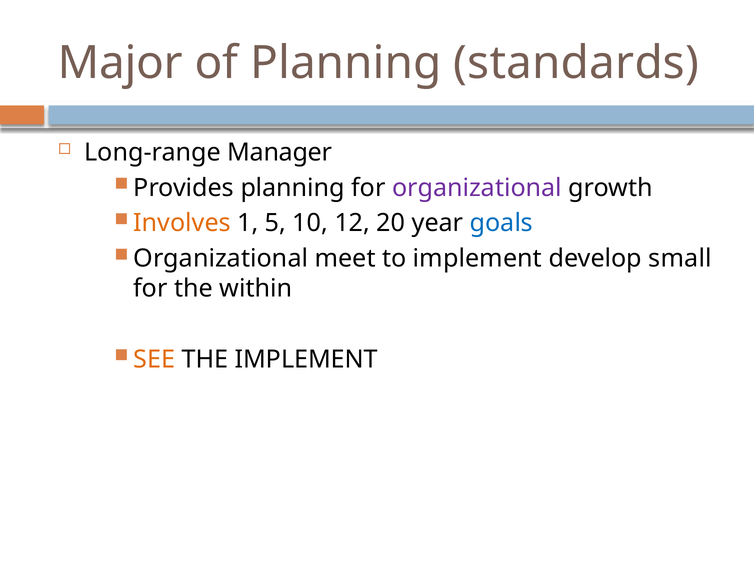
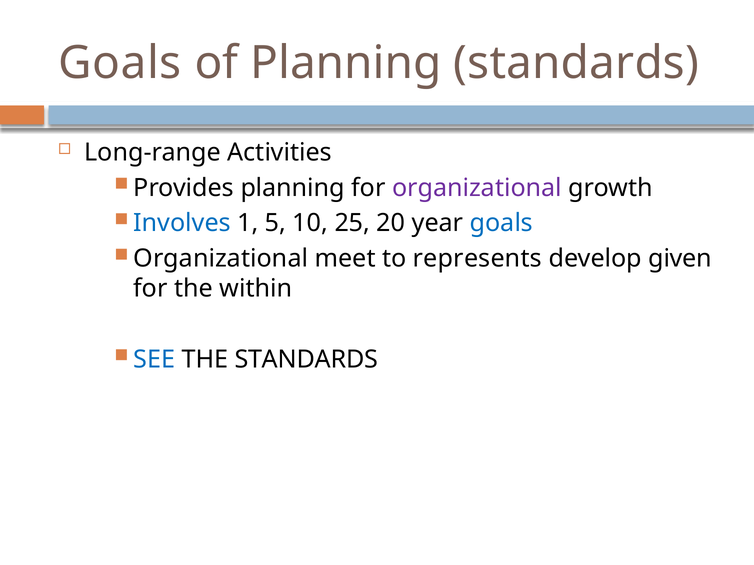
Major: Major -> Goals (120, 63)
Manager: Manager -> Activities (280, 153)
Involves colour: orange -> blue (182, 223)
12: 12 -> 25 (352, 223)
to implement: implement -> represents (477, 259)
small: small -> given (680, 259)
SEE colour: orange -> blue (154, 360)
THE IMPLEMENT: IMPLEMENT -> STANDARDS (306, 360)
